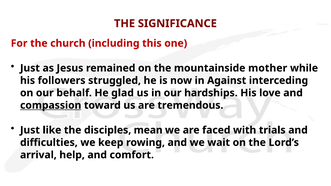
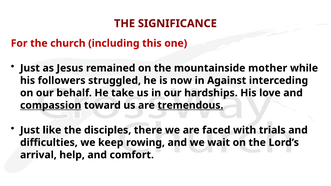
glad: glad -> take (123, 93)
tremendous underline: none -> present (190, 105)
mean: mean -> there (148, 130)
